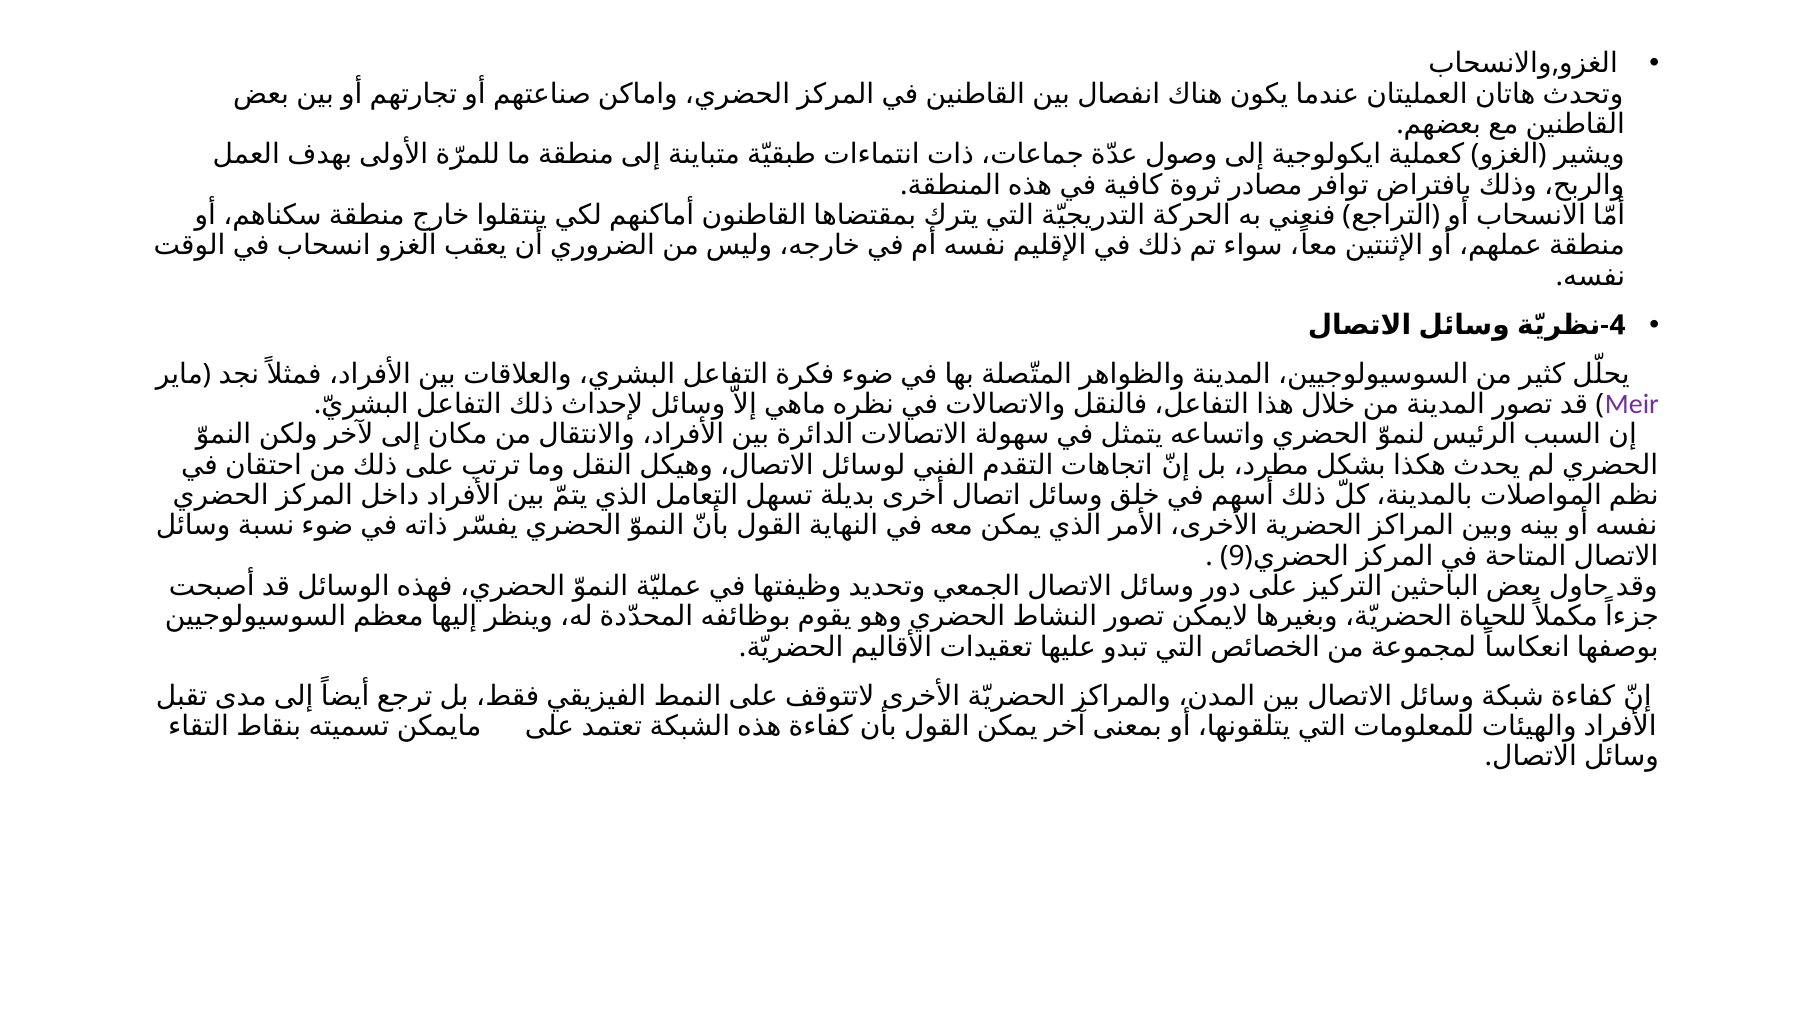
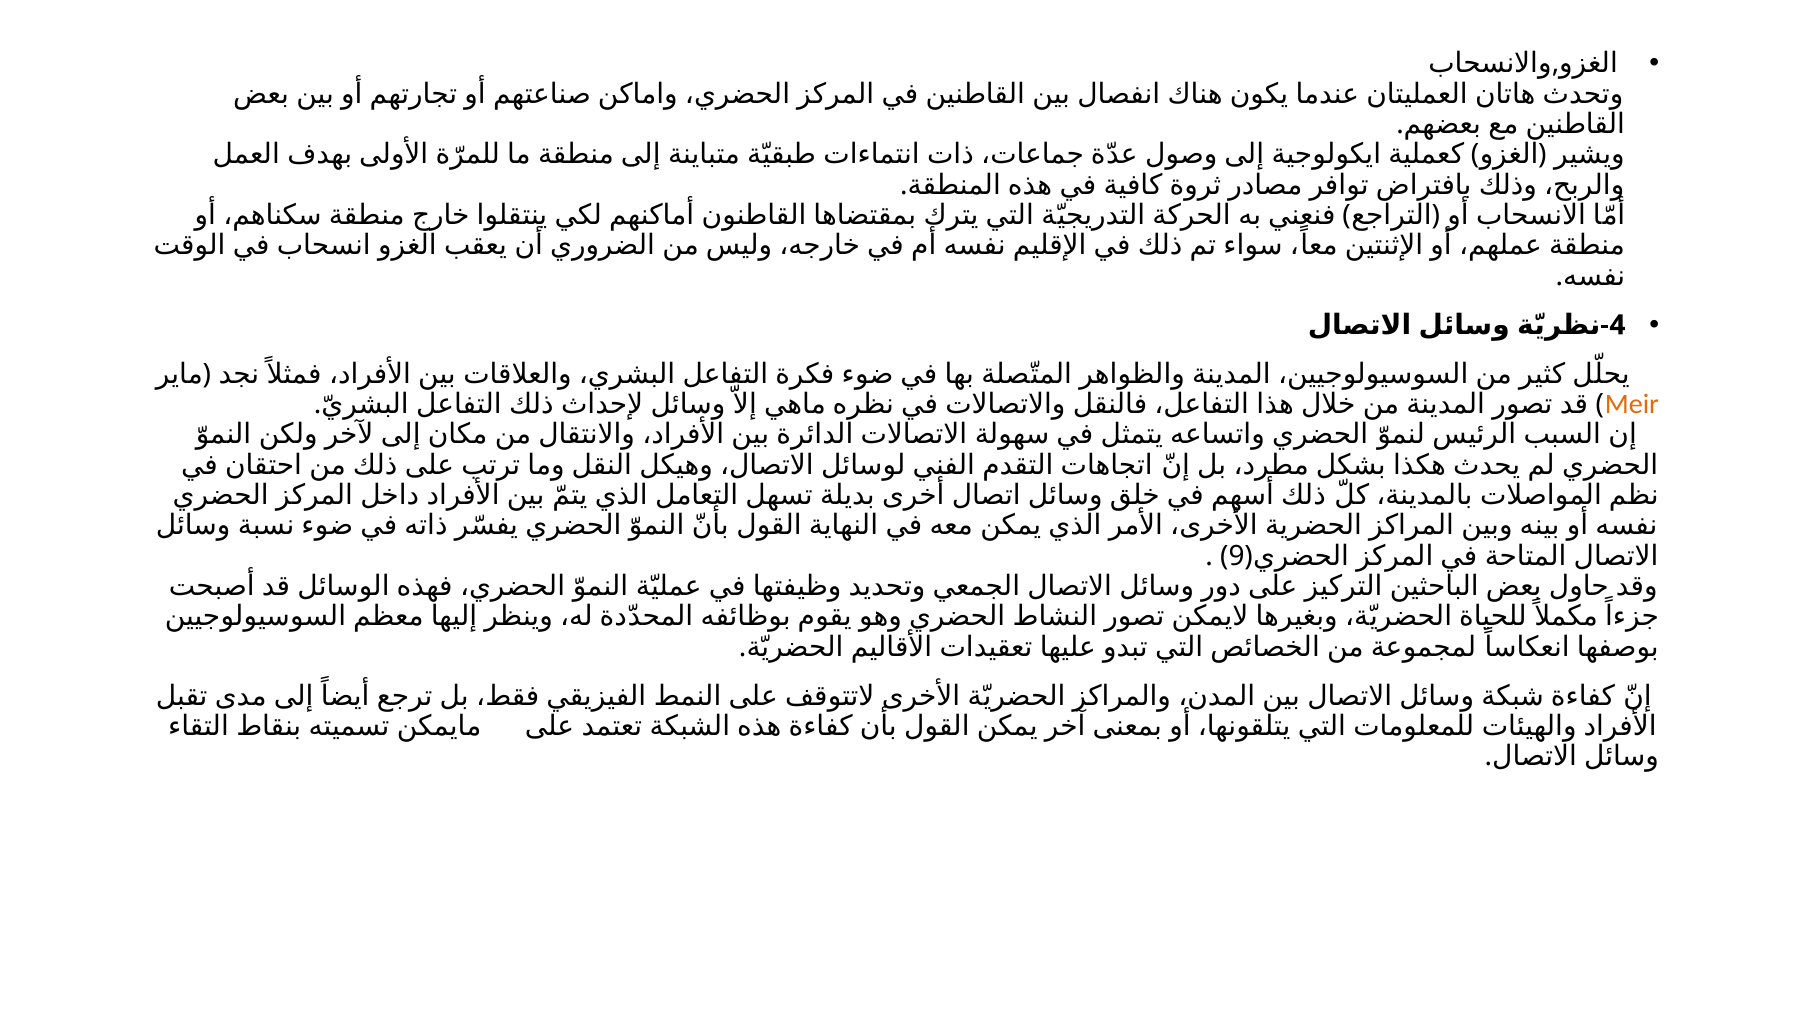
Meir colour: purple -> orange (1632, 404)
